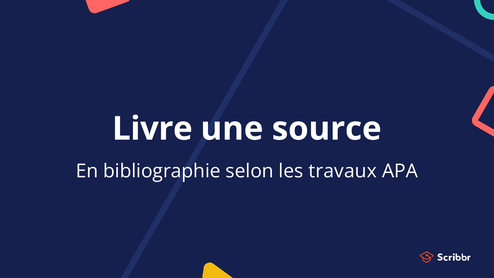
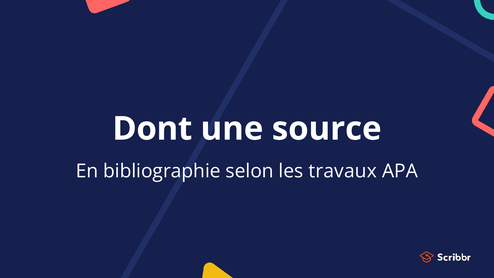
Livre: Livre -> Dont (152, 129)
